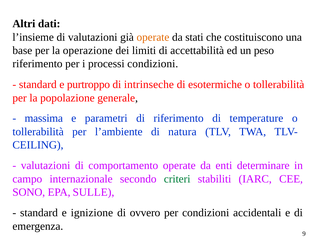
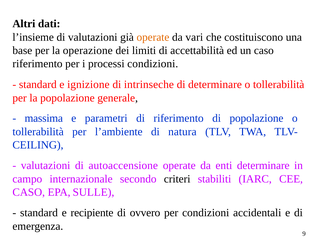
stati: stati -> vari (194, 37)
un peso: peso -> caso (264, 51)
purtroppo: purtroppo -> ignizione (88, 85)
di esotermiche: esotermiche -> determinare (215, 85)
di temperature: temperature -> popolazione (257, 119)
comportamento: comportamento -> autoaccensione (123, 166)
criteri colour: green -> black (177, 179)
SONO: SONO -> CASO (29, 193)
ignizione: ignizione -> recipiente (92, 213)
